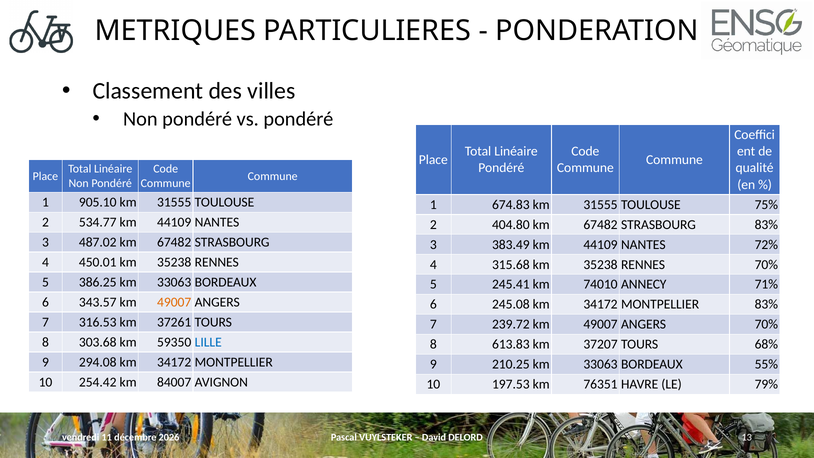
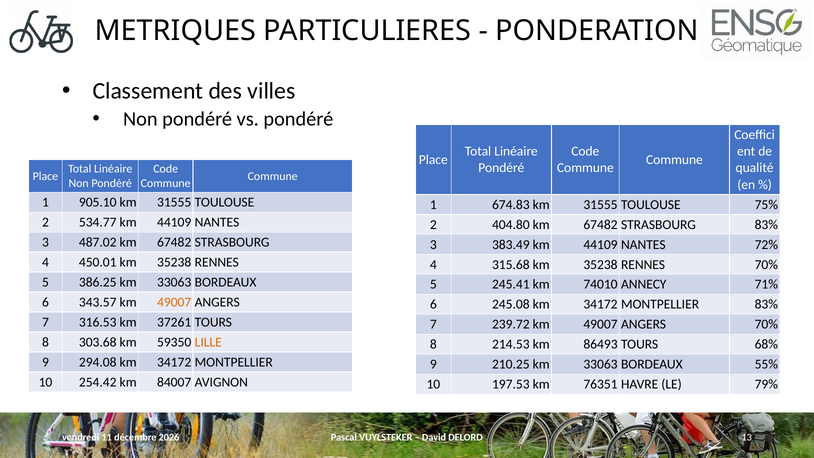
LILLE colour: blue -> orange (208, 342)
613.83: 613.83 -> 214.53 (511, 344)
37207: 37207 -> 86493 (601, 344)
